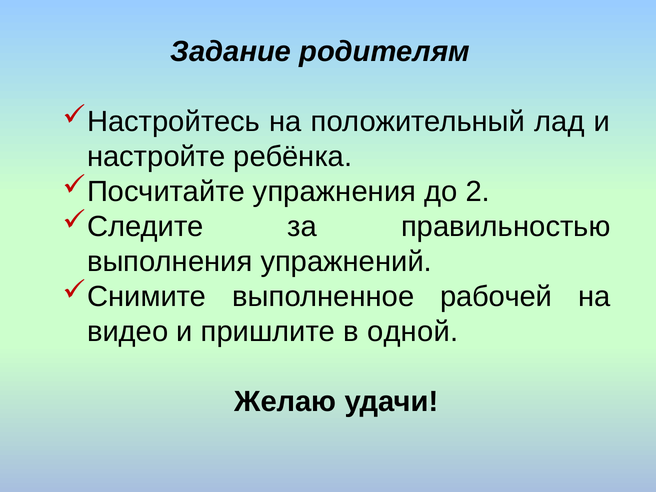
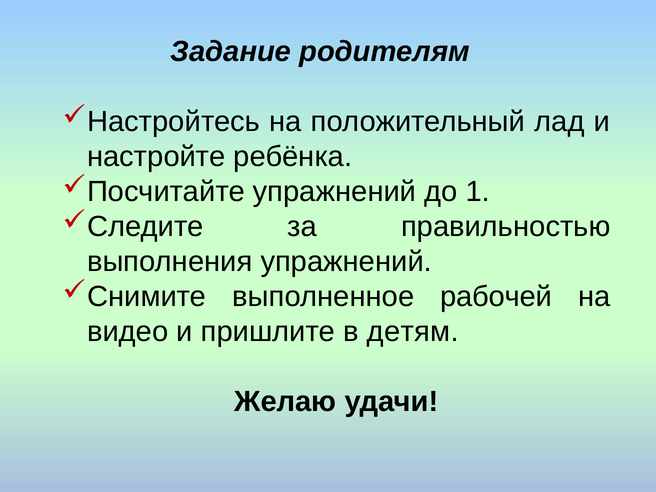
упражнения: упражнения -> упражнений (335, 192)
2: 2 -> 1 (478, 192)
одной: одной -> детям (413, 332)
